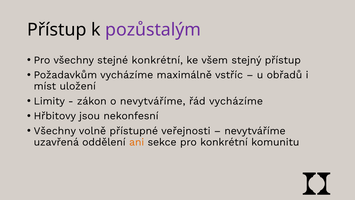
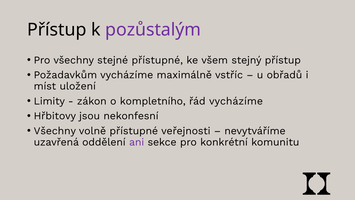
stejné konkrétní: konkrétní -> přístupné (157, 60)
o nevytváříme: nevytváříme -> kompletního (153, 101)
ani colour: orange -> purple (137, 142)
